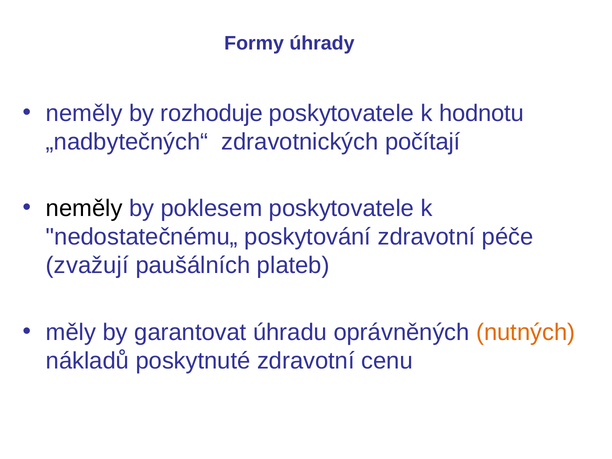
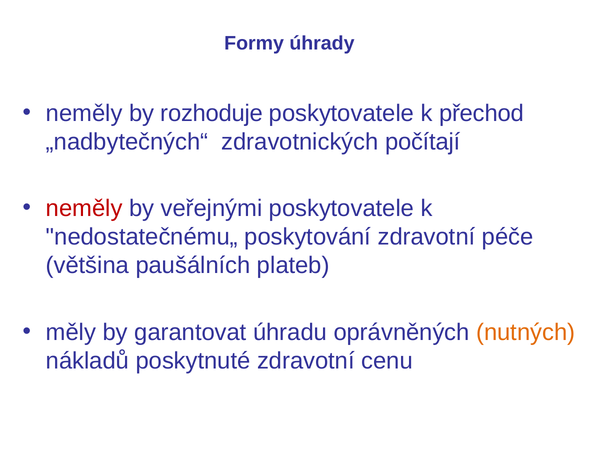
hodnotu: hodnotu -> přechod (481, 113)
neměly colour: black -> red (84, 208)
poklesem: poklesem -> veřejnými (212, 208)
zvažují: zvažují -> většina (87, 266)
